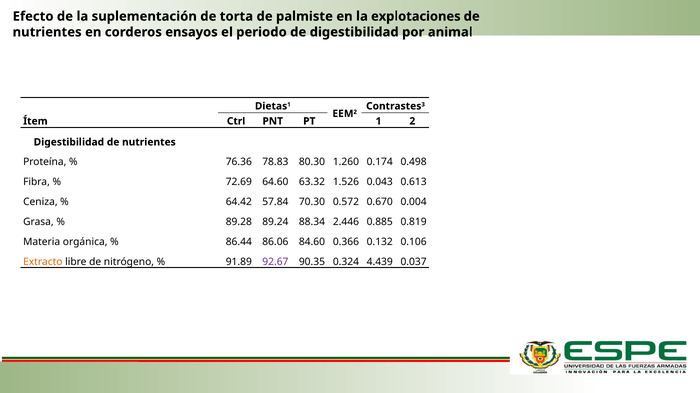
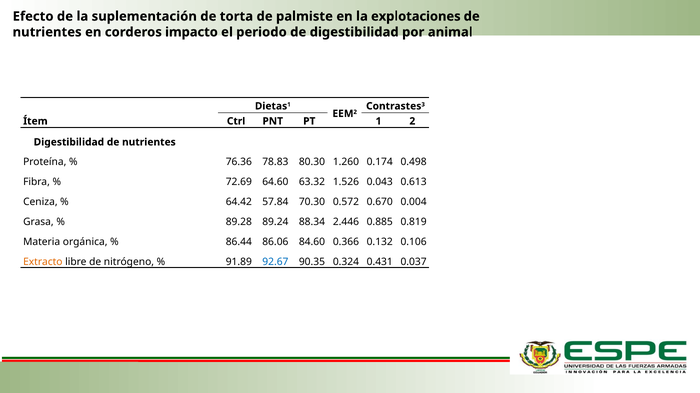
ensayos: ensayos -> impacto (191, 32)
92.67 colour: purple -> blue (275, 263)
4.439: 4.439 -> 0.431 (380, 263)
